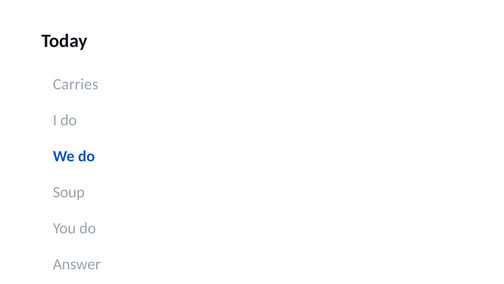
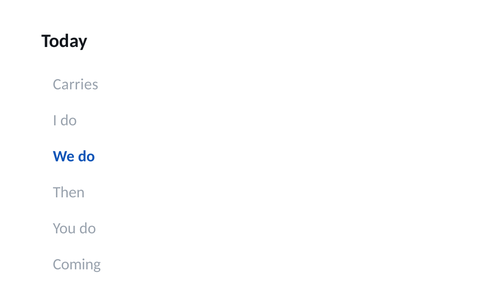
Soup: Soup -> Then (69, 192)
Answer: Answer -> Coming (77, 264)
